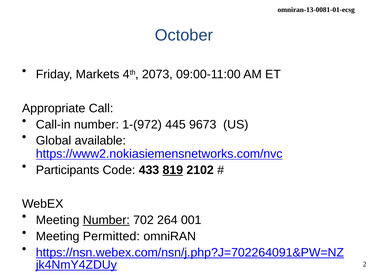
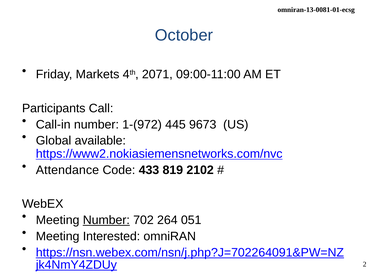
2073: 2073 -> 2071 (157, 74)
Appropriate: Appropriate -> Participants (54, 108)
Participants: Participants -> Attendance (67, 170)
819 underline: present -> none (173, 170)
001: 001 -> 051 (191, 220)
Permitted: Permitted -> Interested (111, 236)
